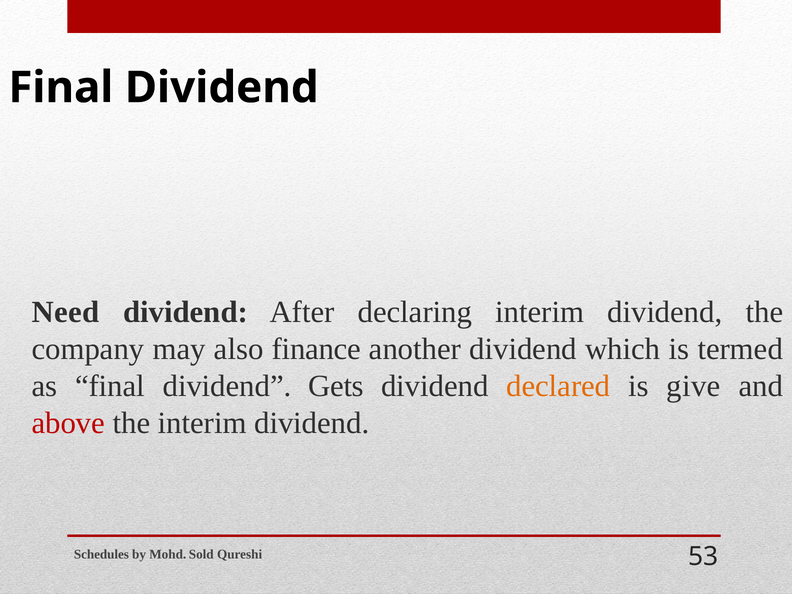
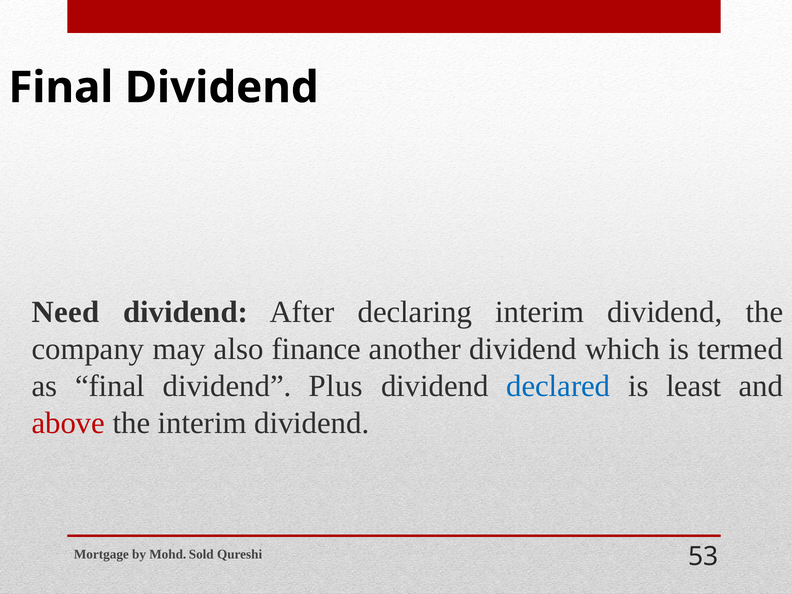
Gets: Gets -> Plus (336, 386)
declared colour: orange -> blue (558, 386)
give: give -> least (694, 386)
Schedules: Schedules -> Mortgage (101, 554)
